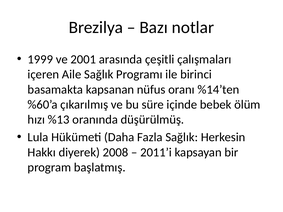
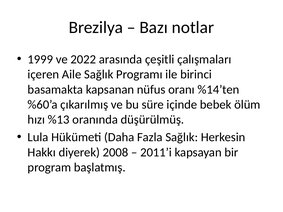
2001: 2001 -> 2022 (83, 59)
